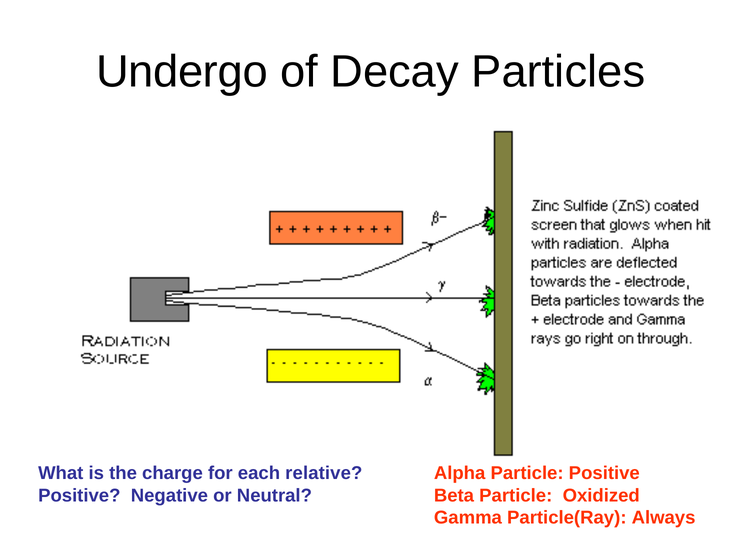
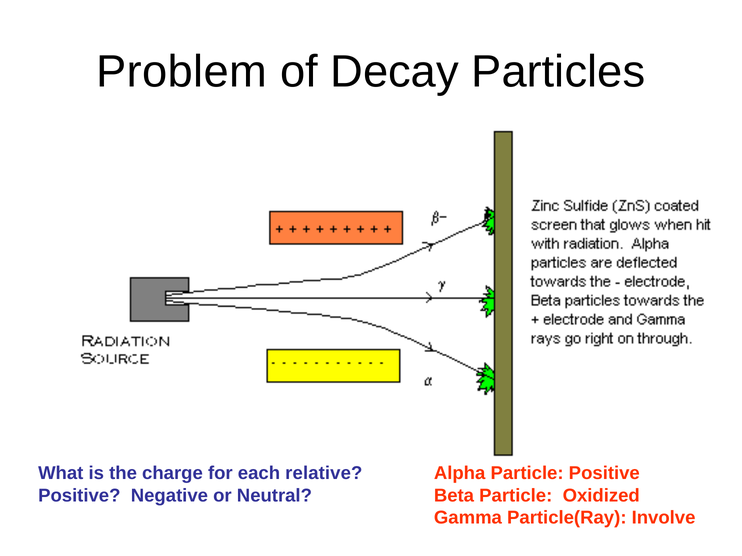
Undergo: Undergo -> Problem (182, 72)
Always: Always -> Involve (664, 518)
